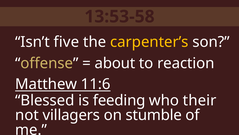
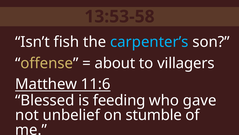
five: five -> fish (66, 42)
carpenter’s colour: yellow -> light blue (149, 42)
reaction: reaction -> villagers (186, 63)
their: their -> gave (200, 100)
villagers: villagers -> unbelief (71, 115)
